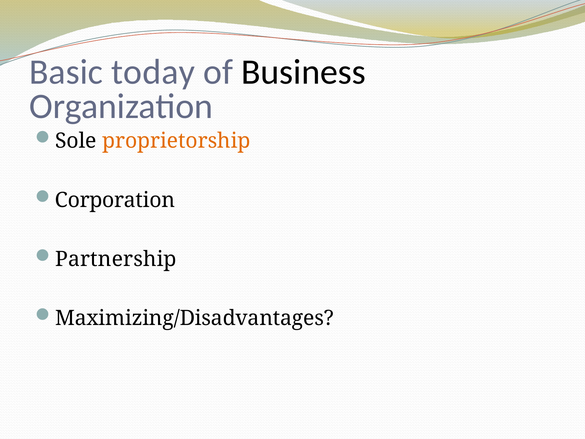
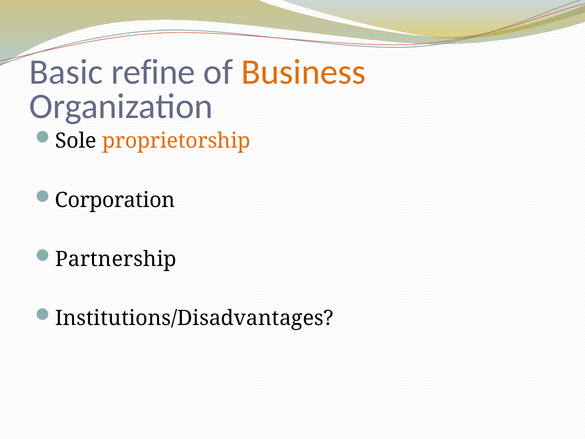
today: today -> refine (153, 72)
Business colour: black -> orange (303, 72)
Maximizing/Disadvantages: Maximizing/Disadvantages -> Institutions/Disadvantages (194, 318)
